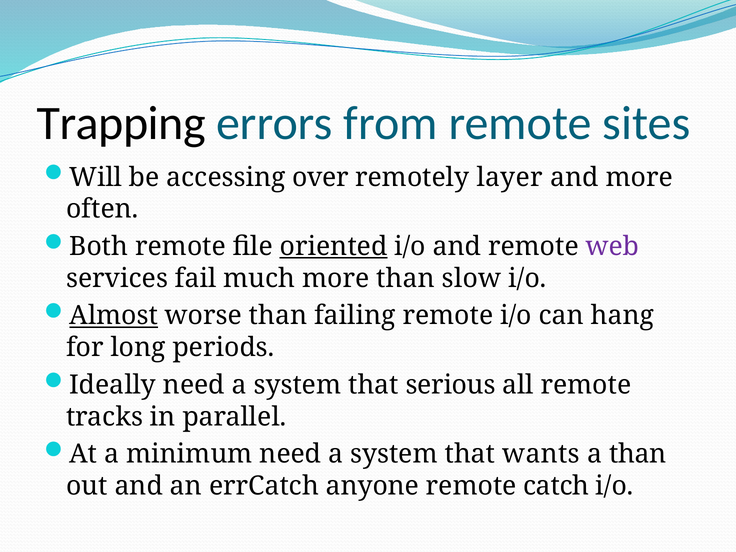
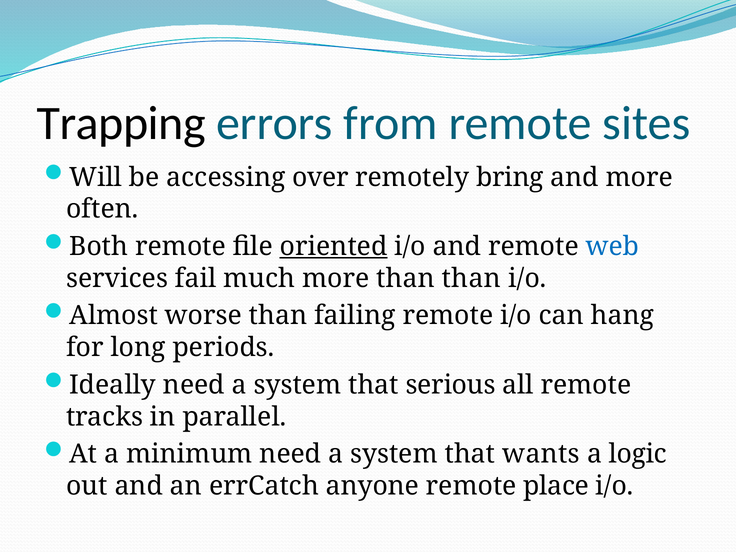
layer: layer -> bring (510, 177)
web colour: purple -> blue (613, 246)
than slow: slow -> than (471, 278)
Almost underline: present -> none (114, 316)
a than: than -> logic (638, 454)
catch: catch -> place (556, 486)
